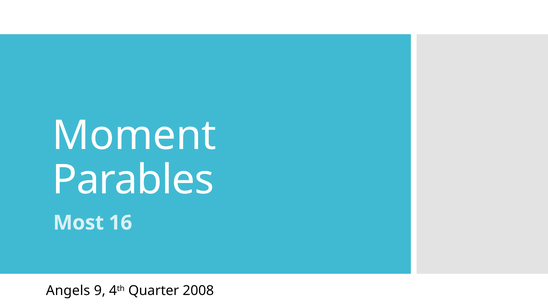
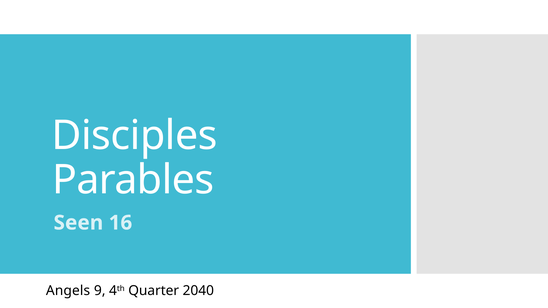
Moment: Moment -> Disciples (135, 136)
Most: Most -> Seen (78, 223)
2008: 2008 -> 2040 (198, 291)
